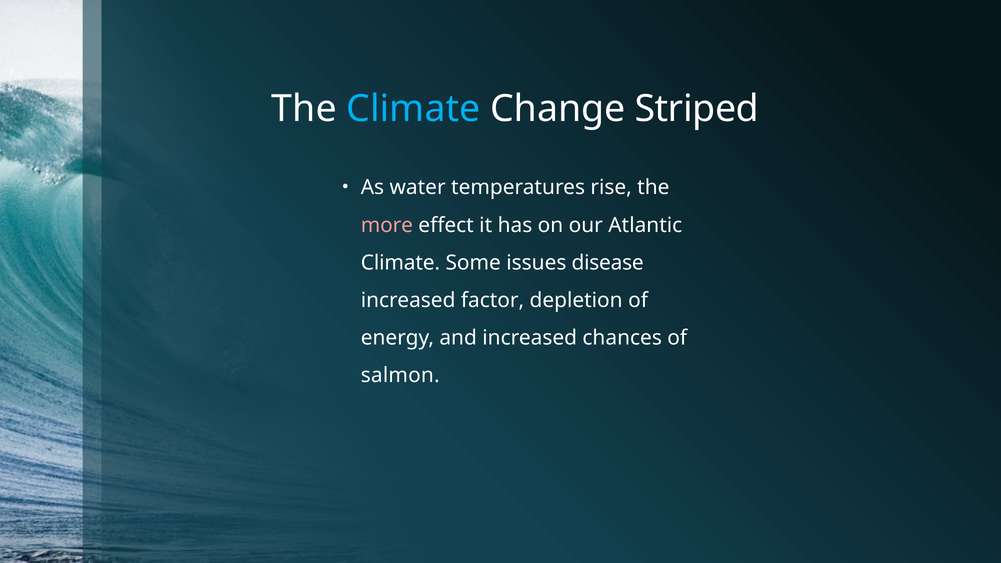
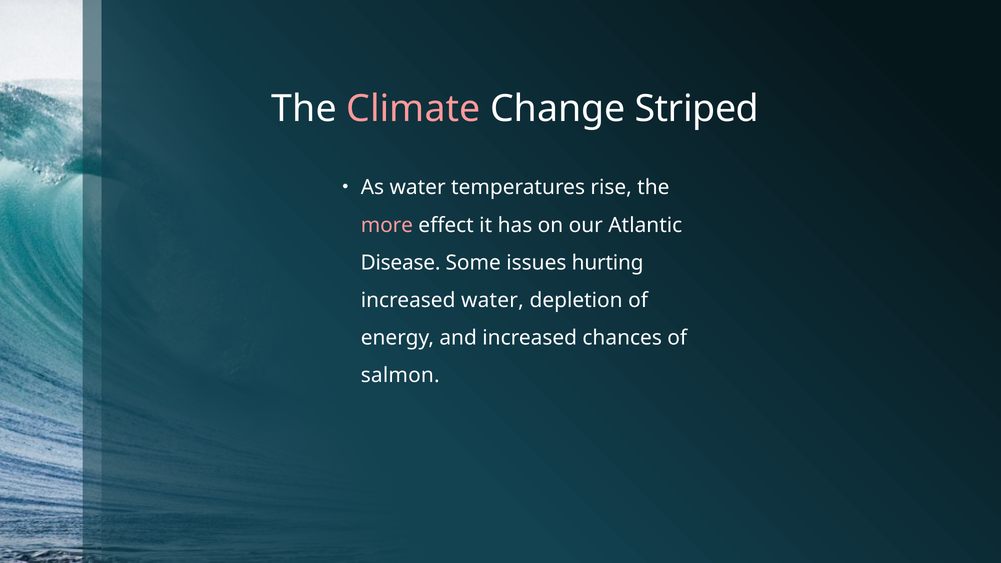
Climate colour: light blue -> pink (413, 109)
Climate: Climate -> Disease (401, 263)
disease: disease -> hurting (608, 263)
increased factor: factor -> water (492, 300)
